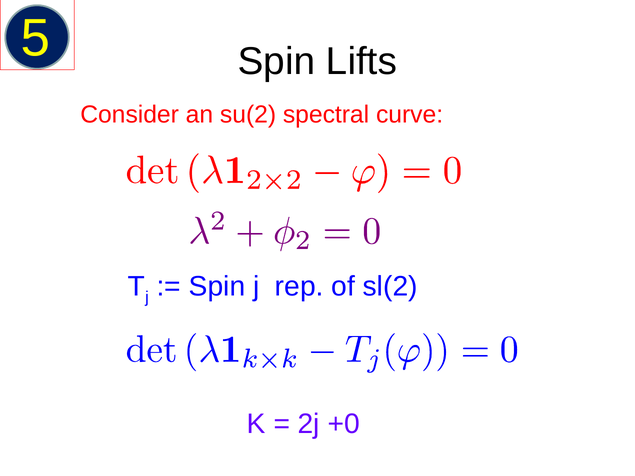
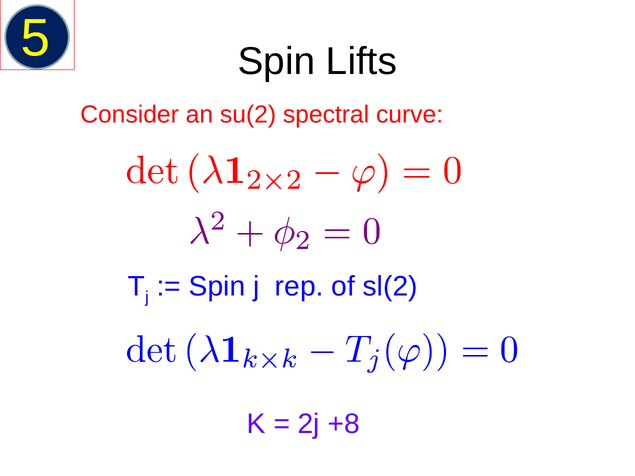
+0: +0 -> +8 (344, 424)
